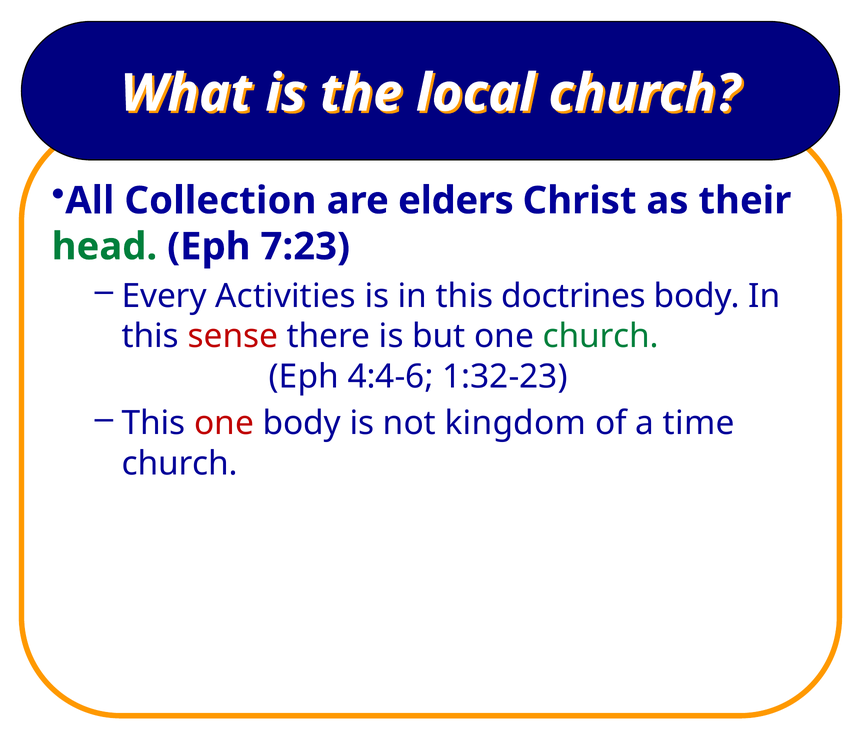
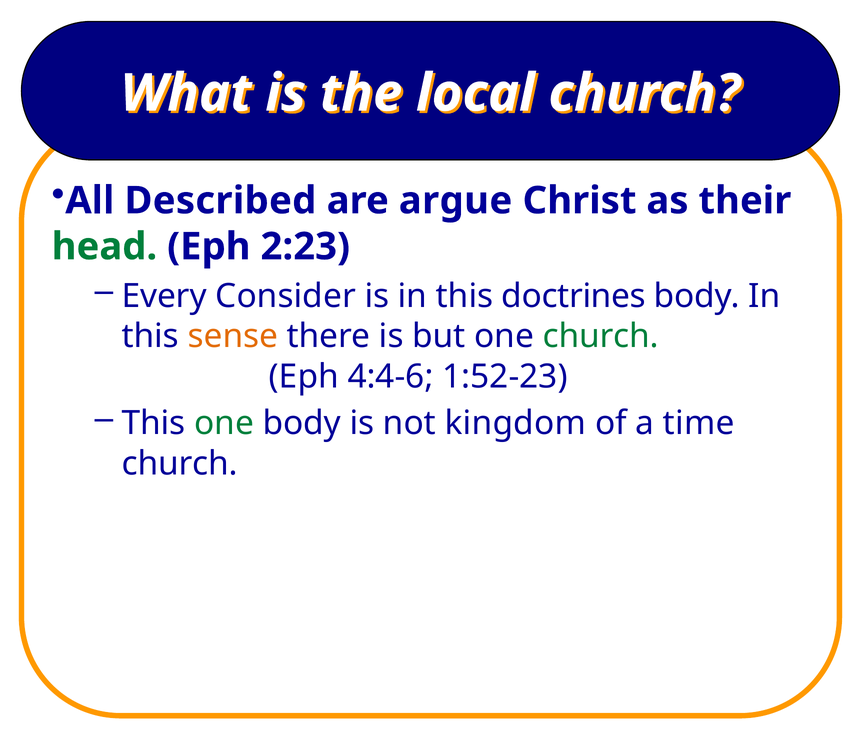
Collection: Collection -> Described (220, 201)
elders: elders -> argue (456, 201)
7:23: 7:23 -> 2:23 (305, 247)
Activities: Activities -> Consider (286, 296)
sense colour: red -> orange (233, 336)
1:32-23: 1:32-23 -> 1:52-23 (505, 376)
one colour: red -> green (224, 423)
